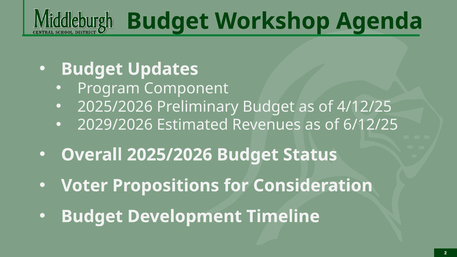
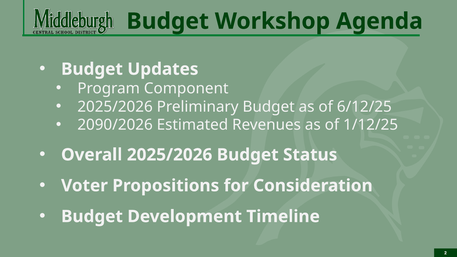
4/12/25: 4/12/25 -> 6/12/25 (364, 107)
2029/2026: 2029/2026 -> 2090/2026 (115, 125)
6/12/25: 6/12/25 -> 1/12/25 (371, 125)
